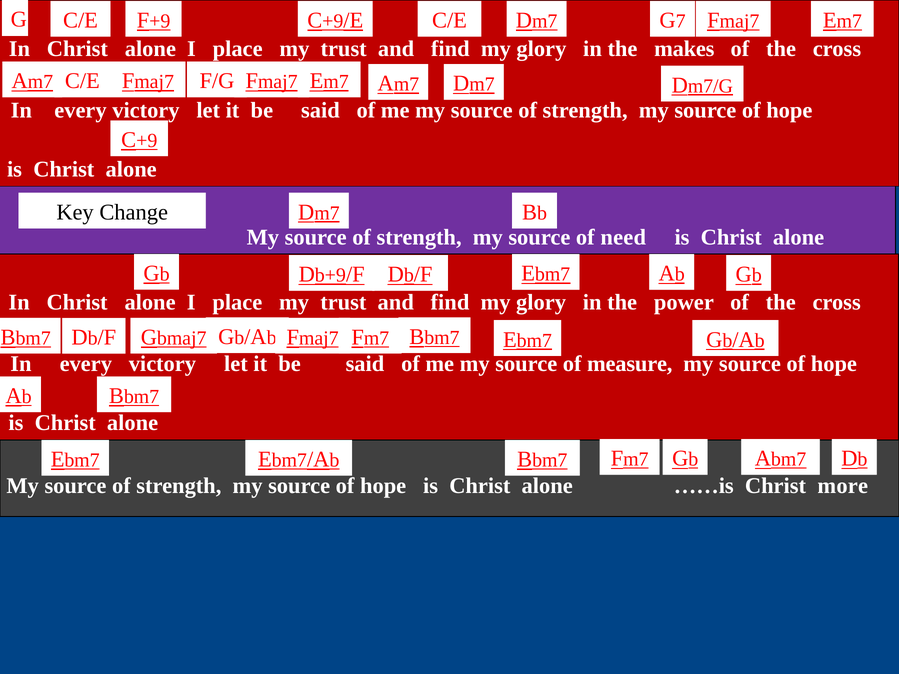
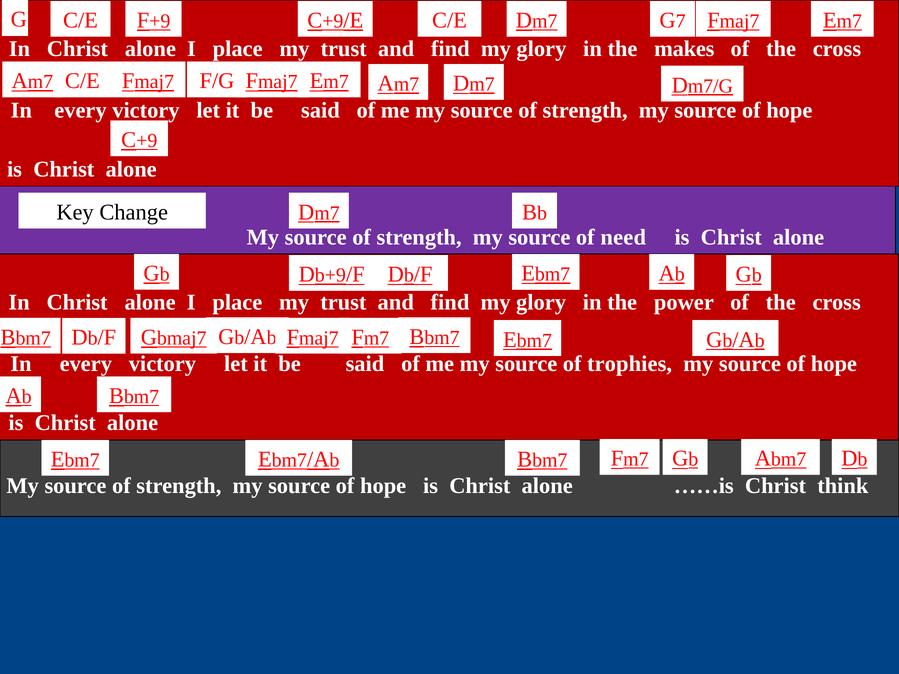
measure: measure -> trophies (630, 364)
more: more -> think (843, 486)
